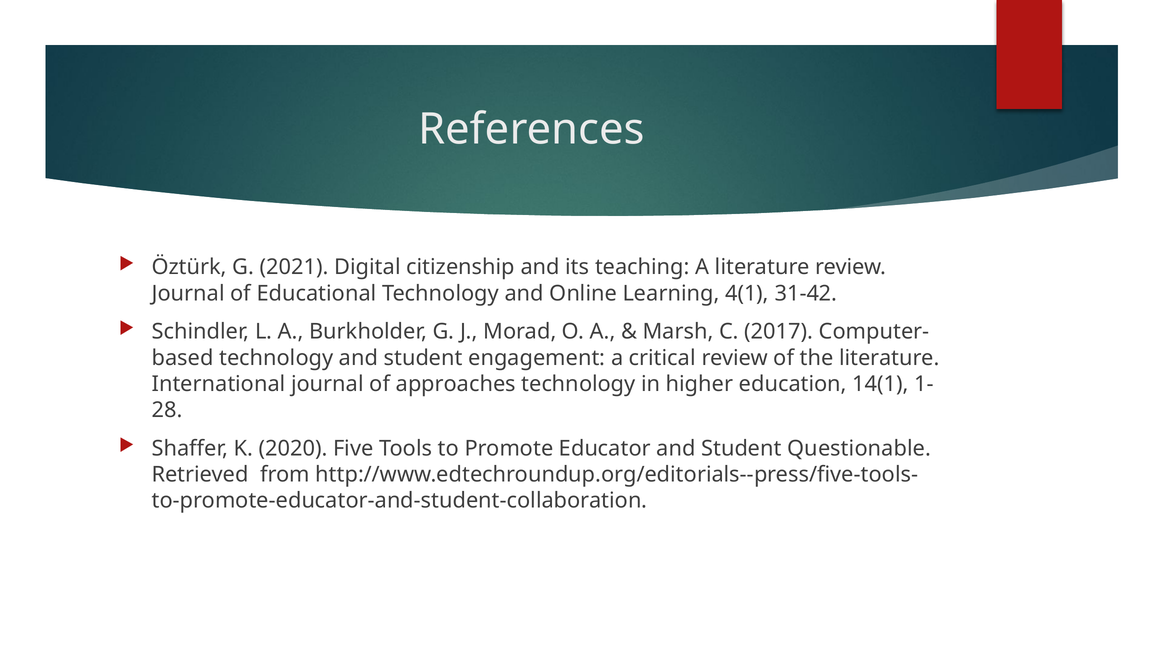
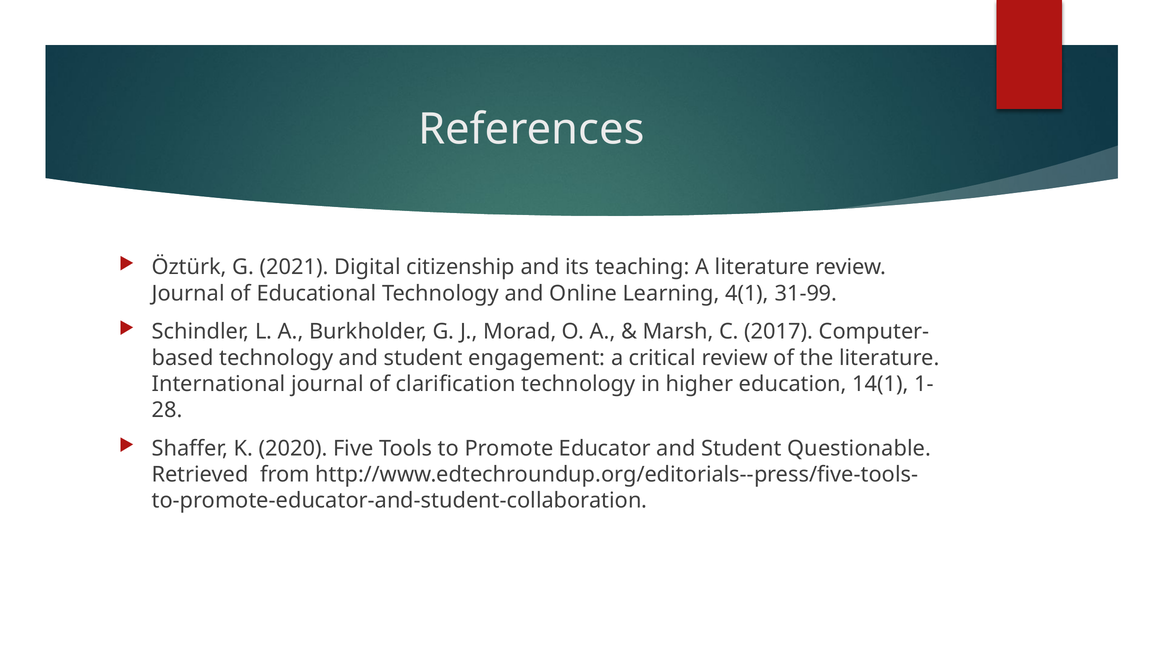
31-42: 31-42 -> 31-99 (806, 294)
approaches: approaches -> clarification (456, 384)
